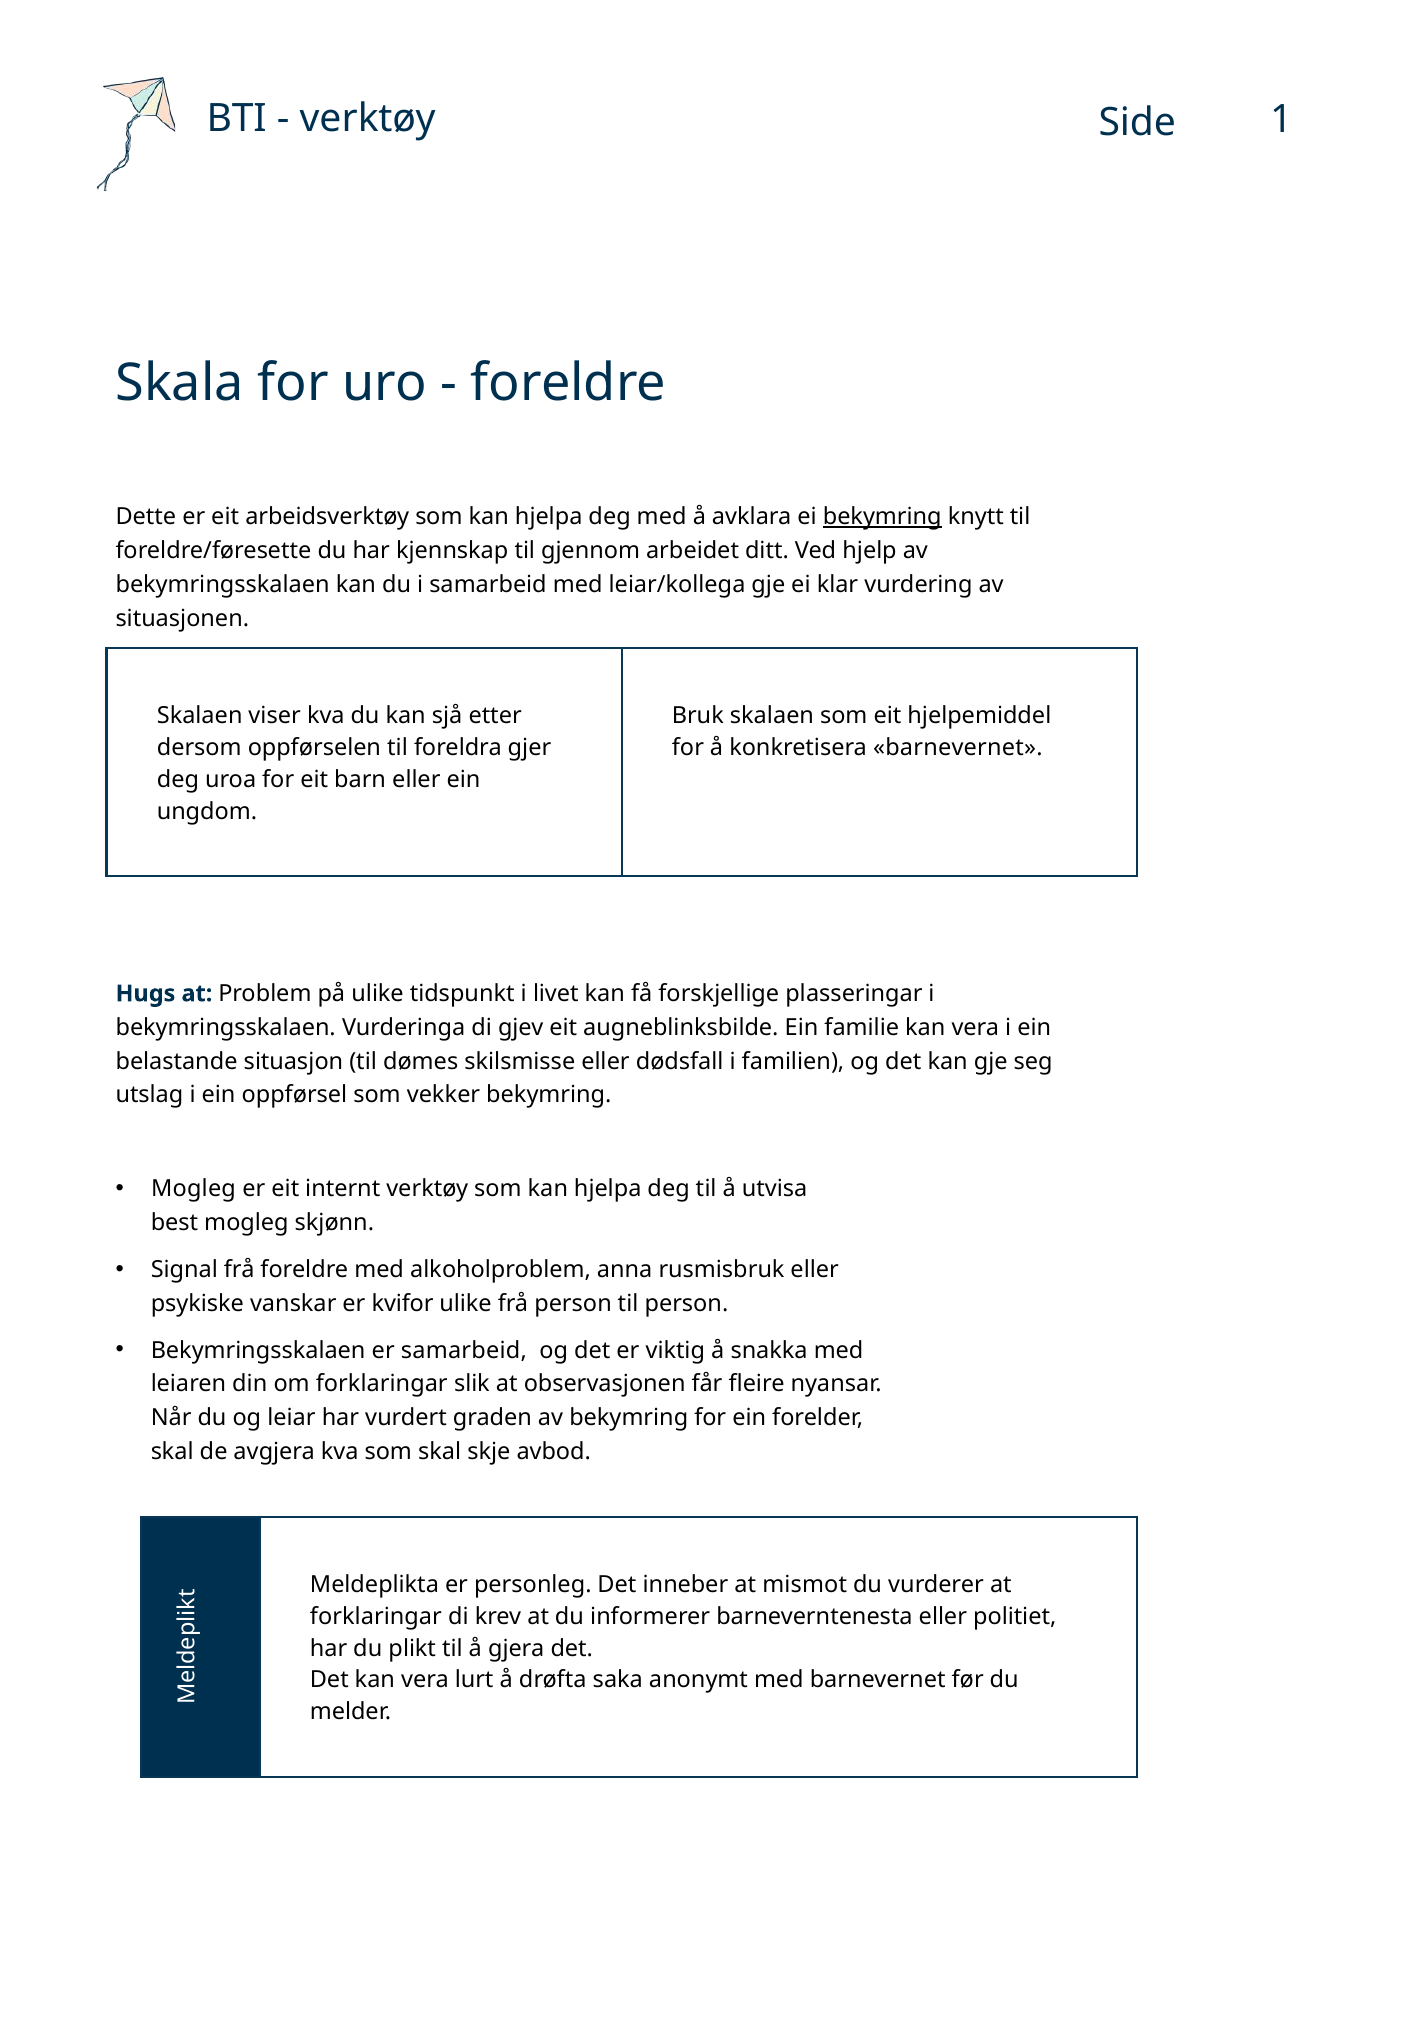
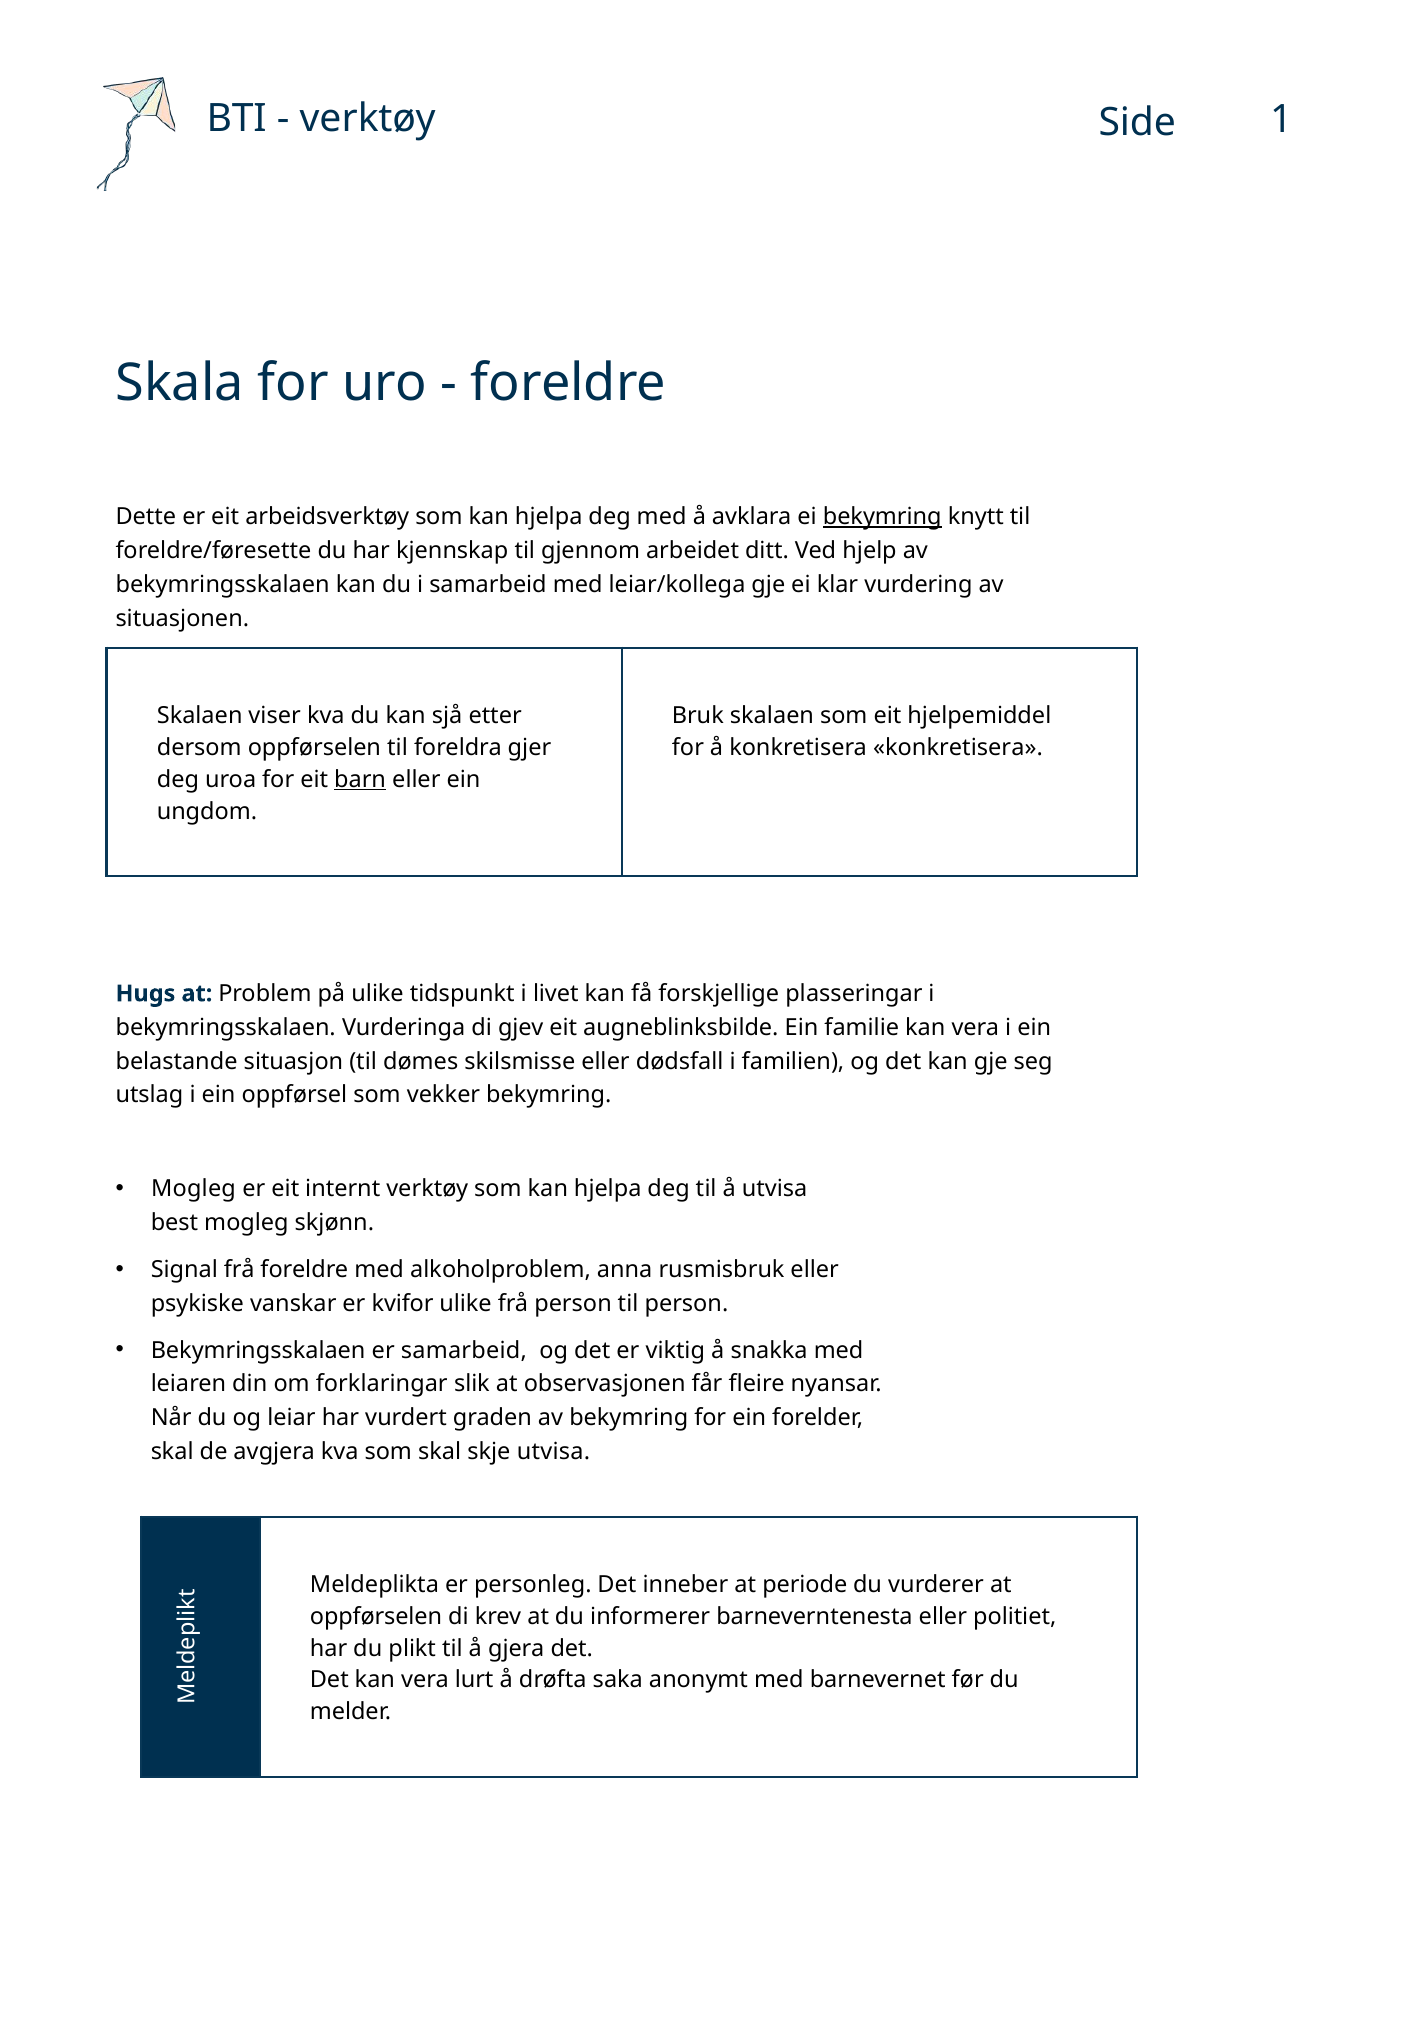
konkretisera barnevernet: barnevernet -> konkretisera (958, 747)
barn underline: none -> present (360, 779)
skje avbod: avbod -> utvisa (554, 1452)
mismot: mismot -> periode (805, 1584)
forklaringar: forklaringar -> oppførselen (376, 1616)
